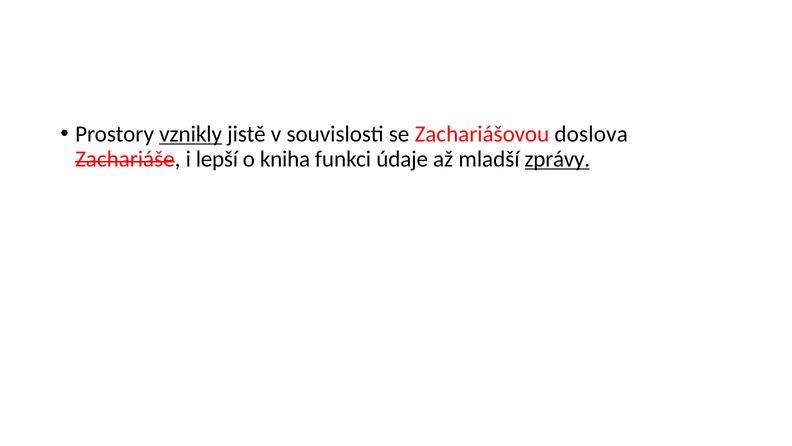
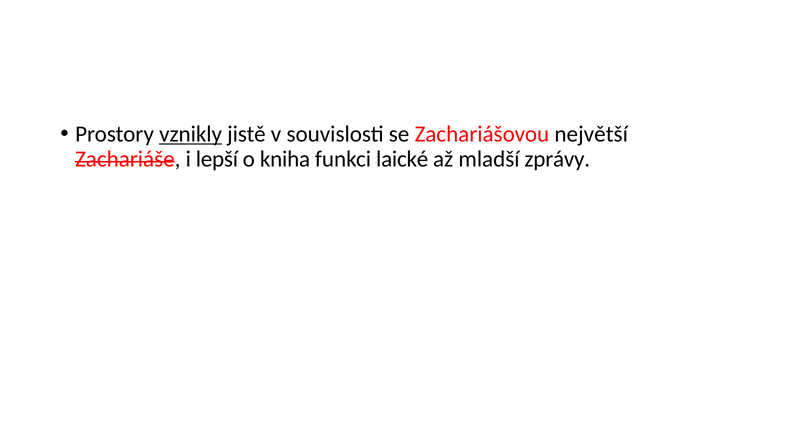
doslova: doslova -> největší (591, 134)
údaje: údaje -> laické (402, 159)
zprávy underline: present -> none (557, 159)
